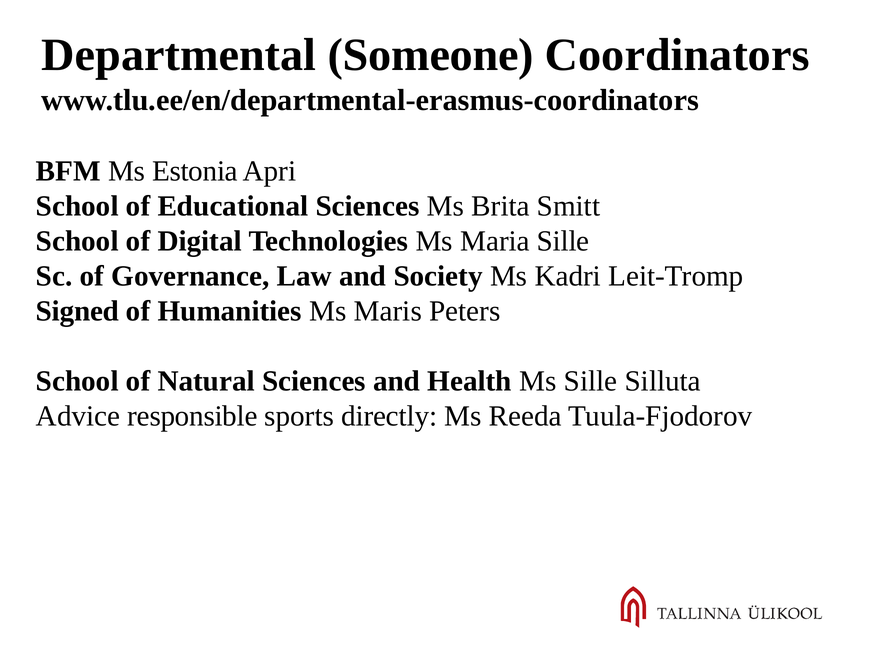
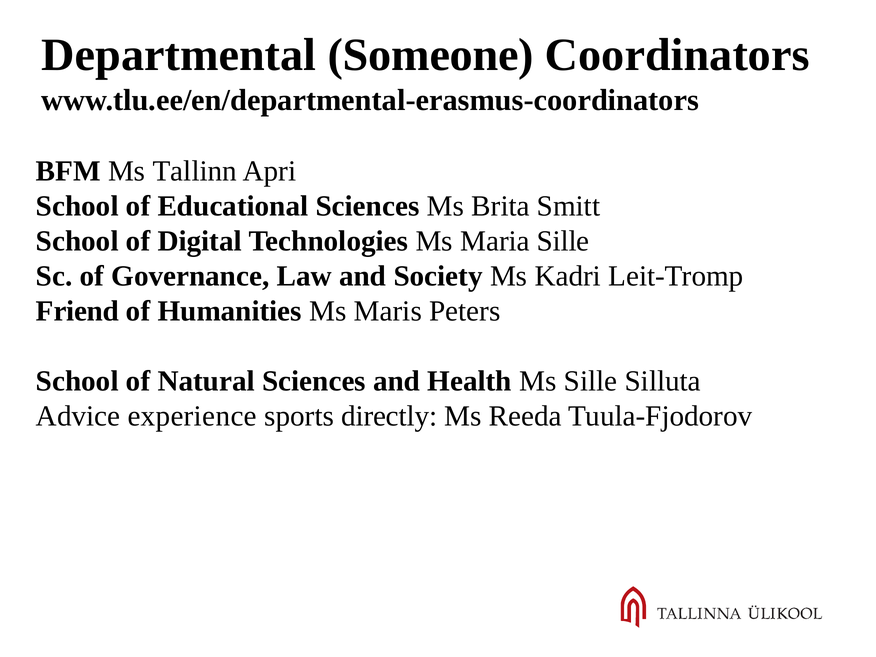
Estonia: Estonia -> Tallinn (195, 171)
Signed: Signed -> Friend (77, 311)
responsible: responsible -> experience (192, 416)
